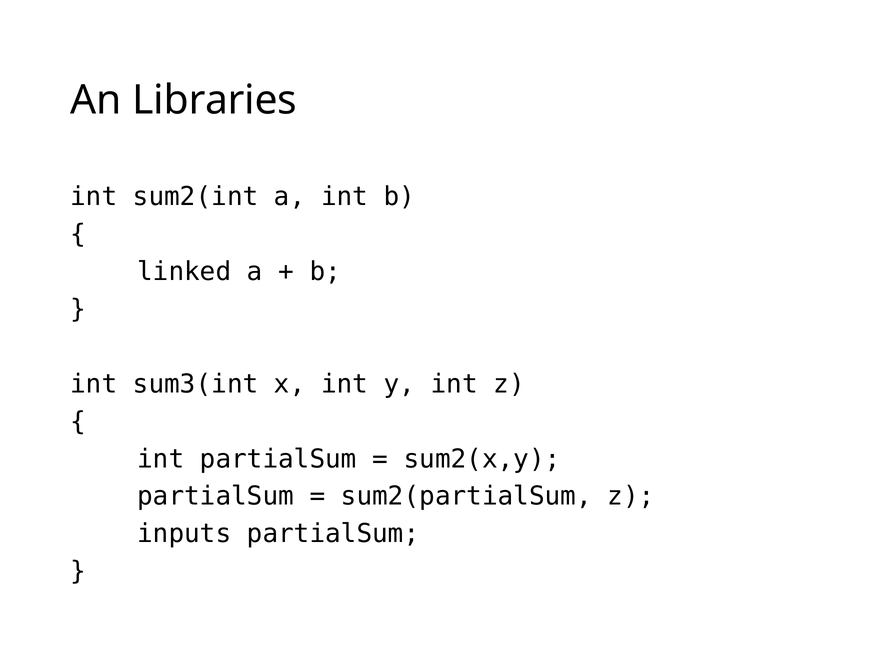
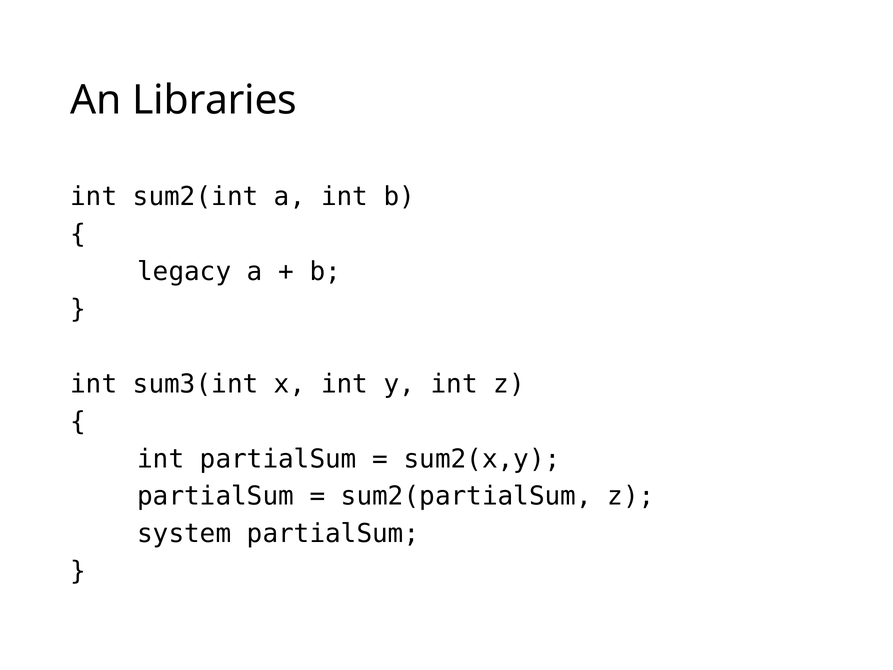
linked: linked -> legacy (184, 272)
inputs: inputs -> system (184, 534)
